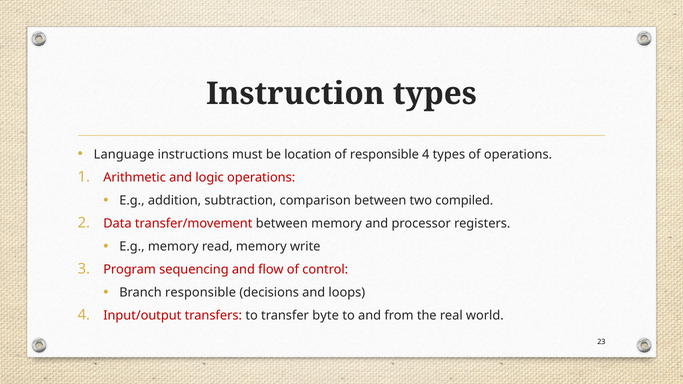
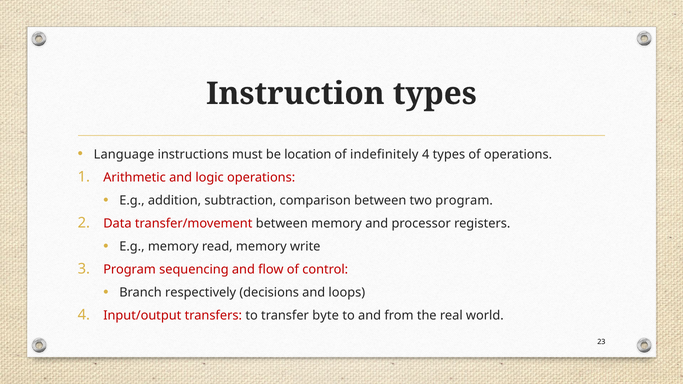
of responsible: responsible -> indefinitely (384, 154)
two compiled: compiled -> program (464, 200)
Branch responsible: responsible -> respectively (201, 293)
